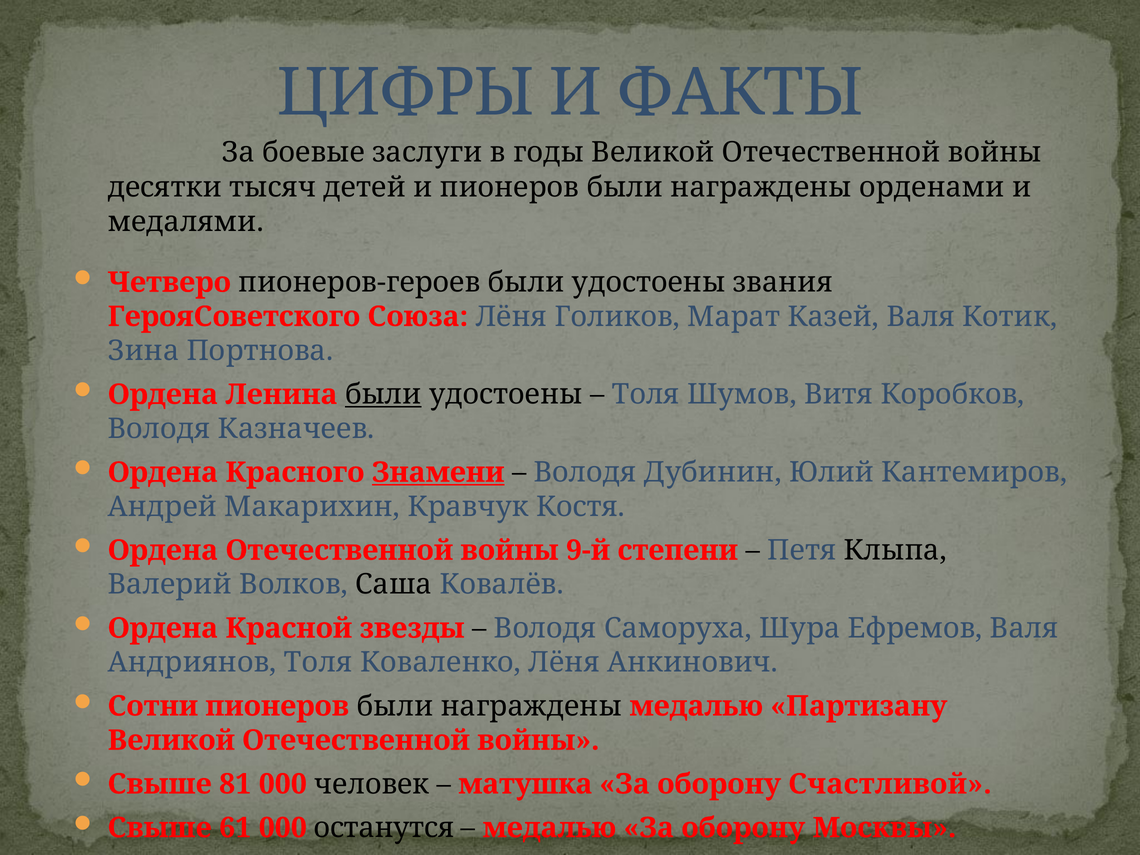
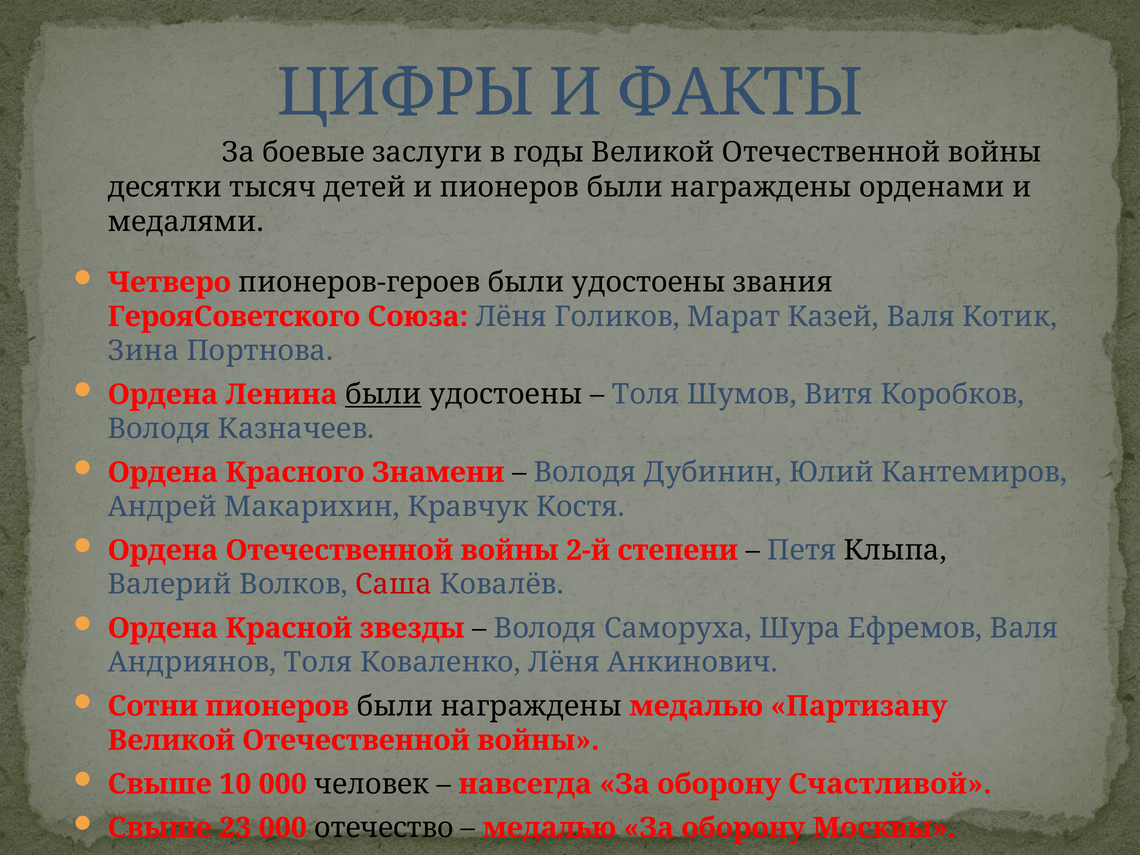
Знамени underline: present -> none (438, 472)
9-й: 9-й -> 2-й (588, 550)
Саша colour: black -> red (394, 585)
81: 81 -> 10 (235, 784)
матушка: матушка -> навсегда (525, 784)
61: 61 -> 23 (235, 828)
останутся: останутся -> отечество (384, 828)
